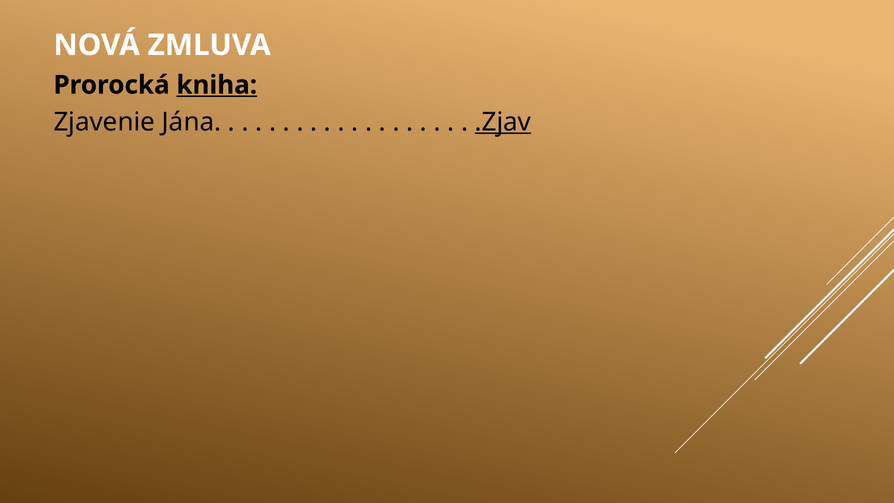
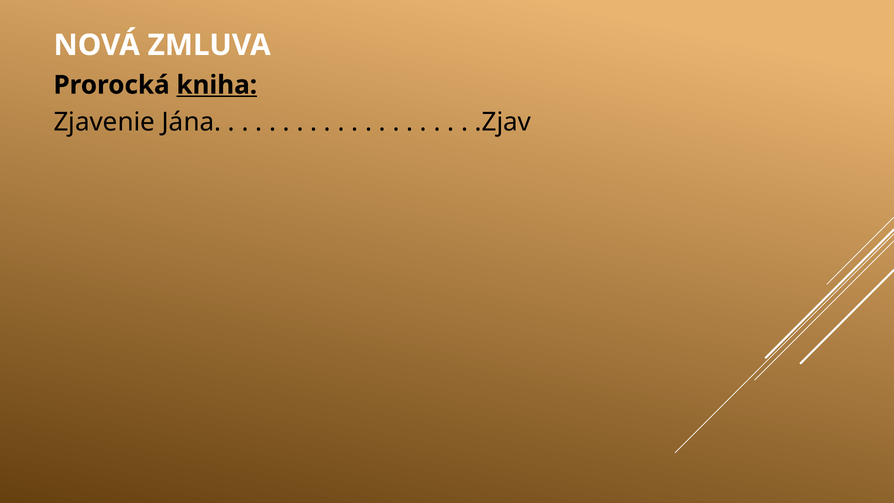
.Zjav underline: present -> none (503, 122)
